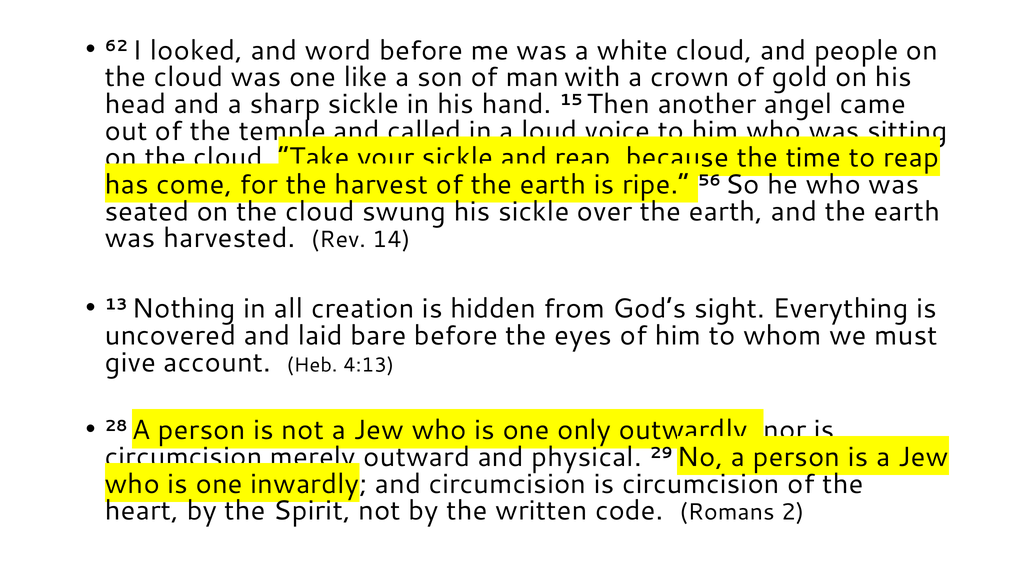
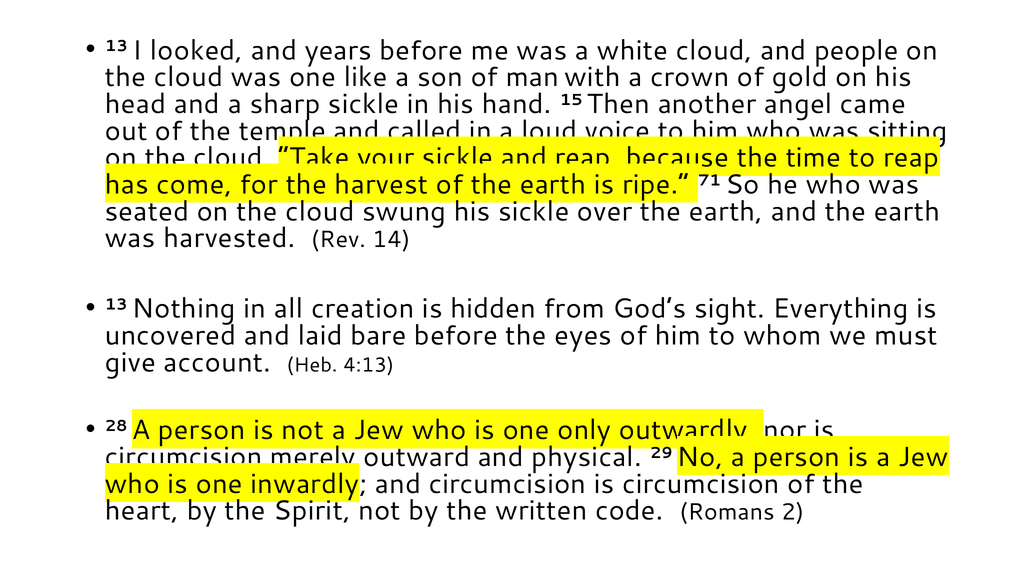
62: 62 -> 13 (116, 46)
word: word -> years (338, 50)
56: 56 -> 71 (709, 180)
